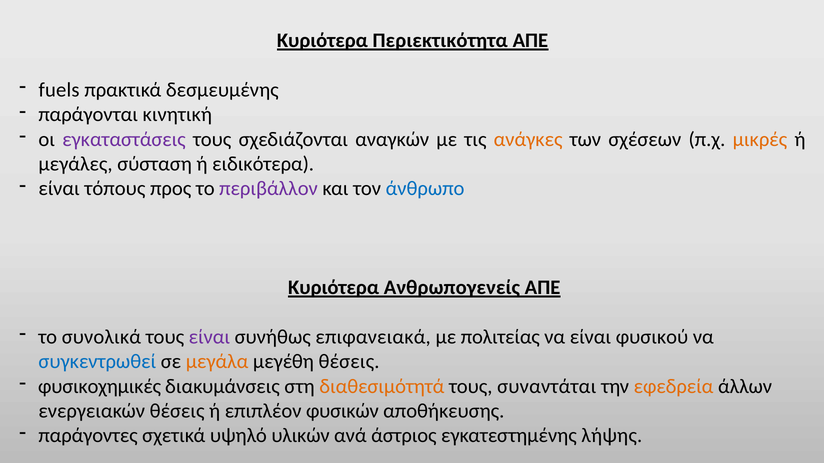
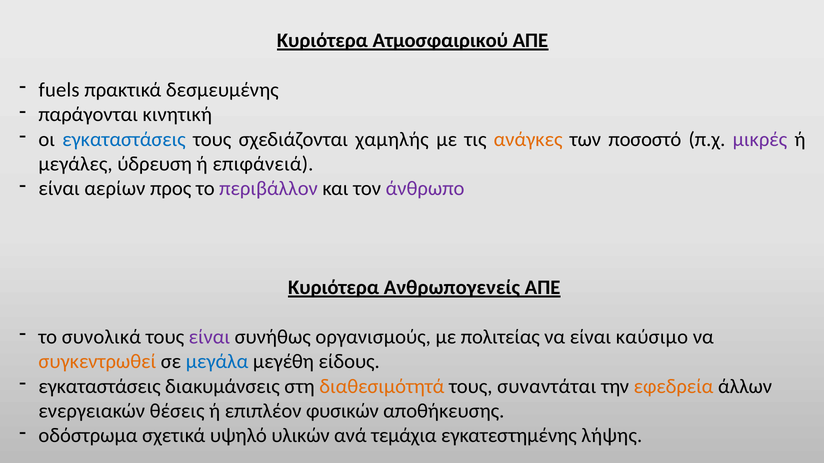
Περιεκτικότητα: Περιεκτικότητα -> Ατμοσφαιρικού (440, 41)
εγκαταστάσεις colour: purple -> blue (124, 139)
αναγκών: αναγκών -> χαμηλής (392, 139)
σχέσεων: σχέσεων -> ποσοστό (645, 139)
μικρές colour: orange -> purple (760, 139)
σύσταση: σύσταση -> ύδρευση (155, 164)
ειδικότερα: ειδικότερα -> επιφάνειά (263, 164)
τόπους: τόπους -> αερίων (115, 189)
άνθρωπο colour: blue -> purple (425, 189)
επιφανειακά: επιφανειακά -> οργανισμούς (373, 337)
φυσικού: φυσικού -> καύσιμο (652, 337)
συγκεντρωθεί colour: blue -> orange (97, 362)
μεγάλα colour: orange -> blue (217, 362)
μεγέθη θέσεις: θέσεις -> είδους (349, 362)
φυσικοχημικές: φυσικοχημικές -> εγκαταστάσεις (100, 387)
παράγοντες: παράγοντες -> οδόστρωμα (88, 436)
άστριος: άστριος -> τεμάχια (404, 436)
